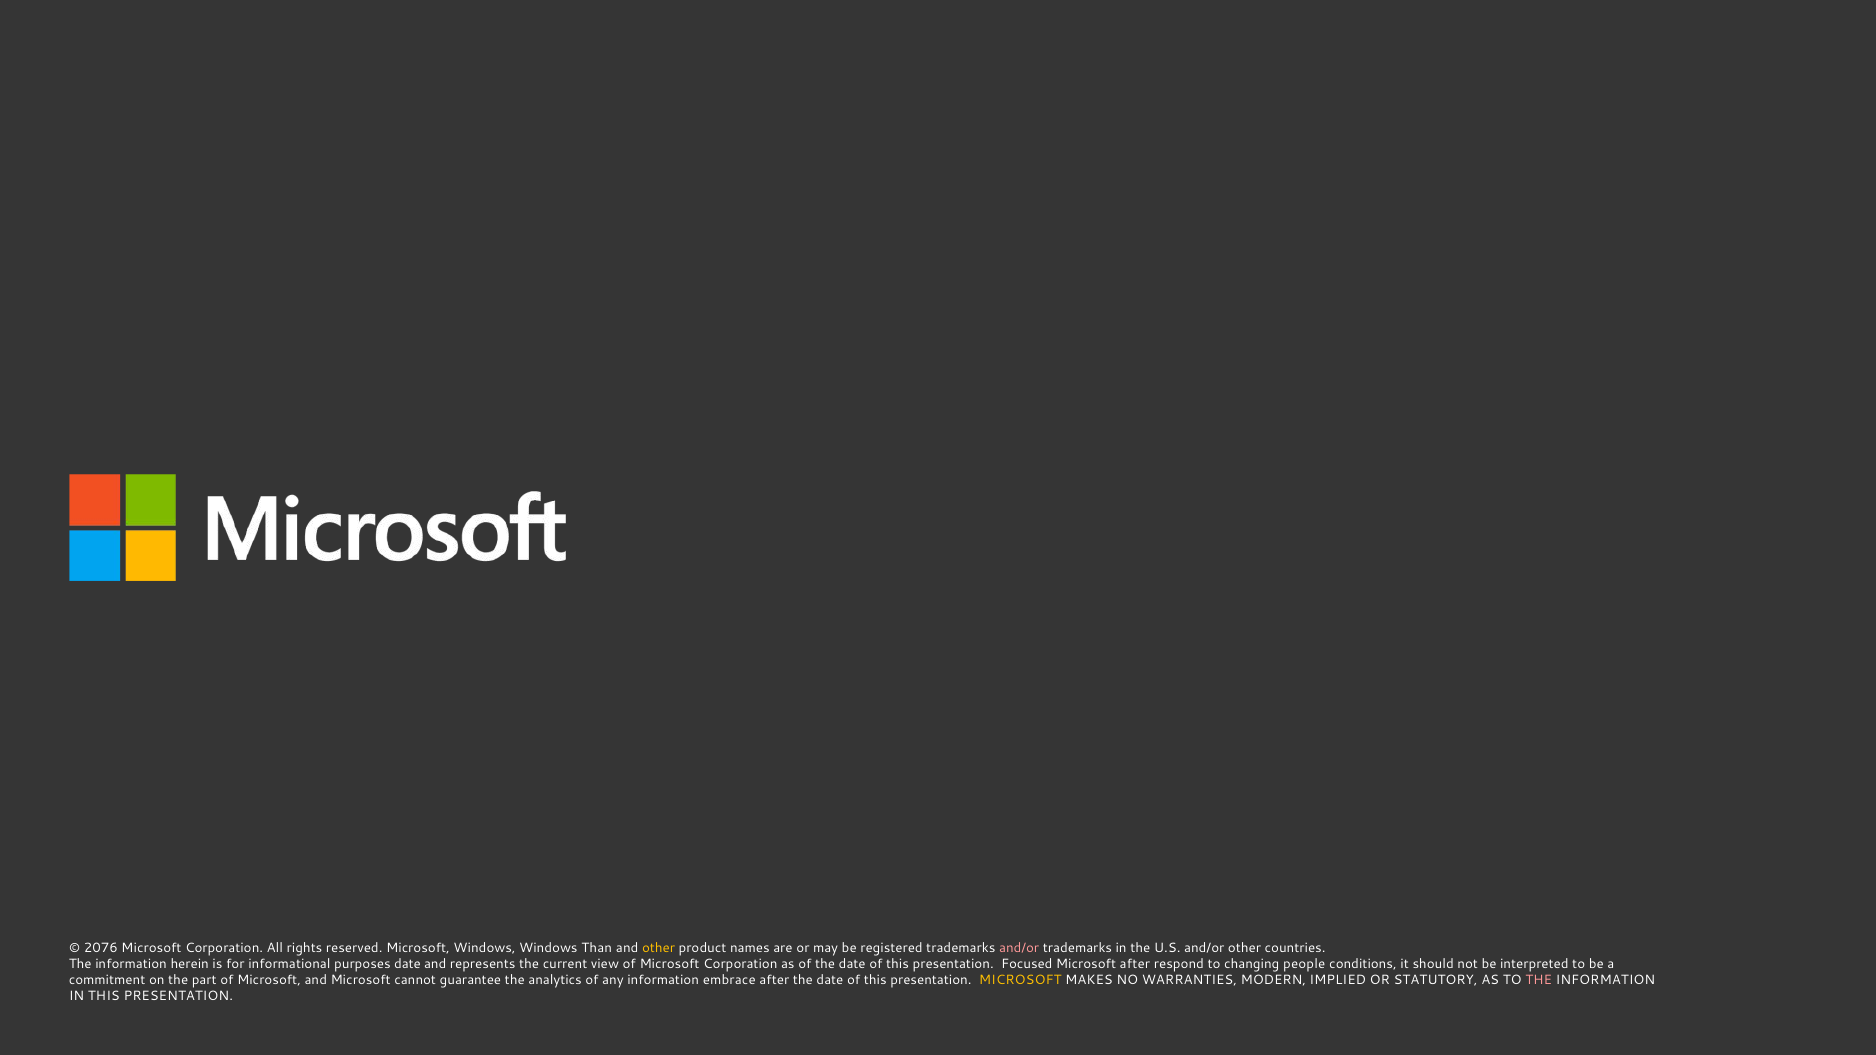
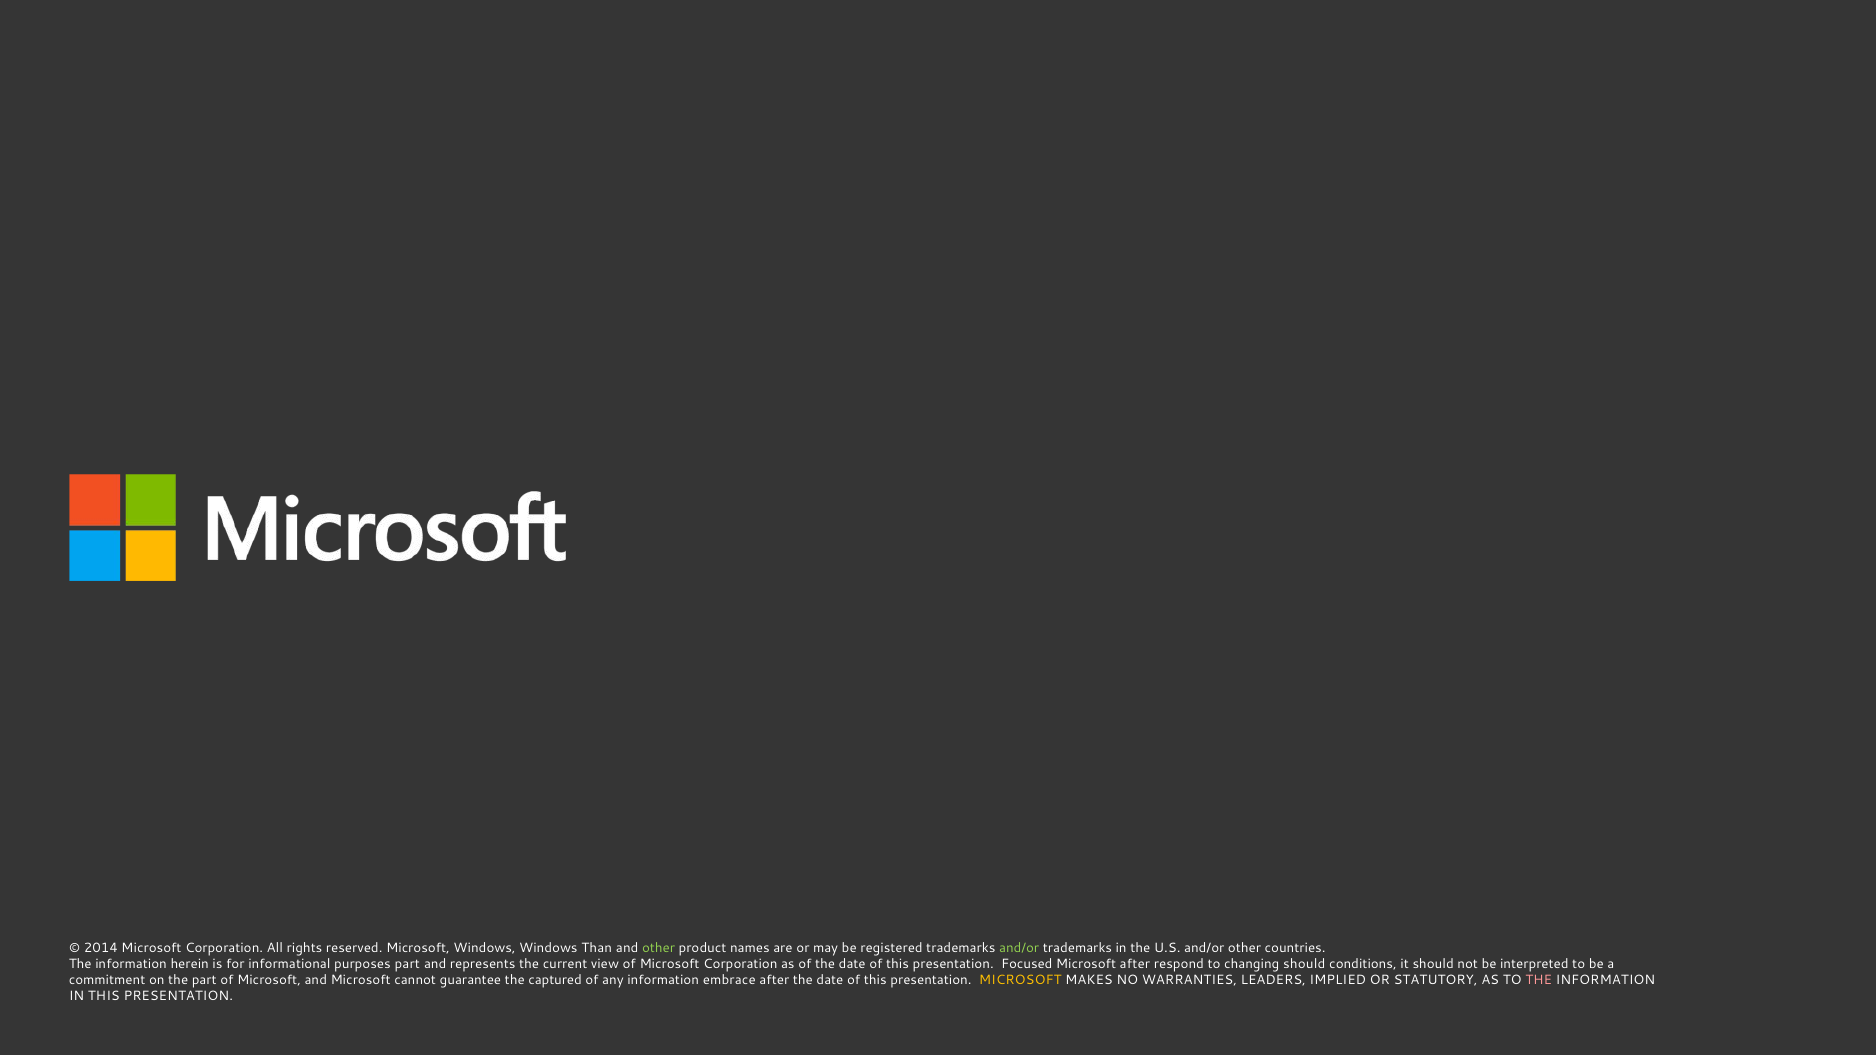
2076: 2076 -> 2014 (101, 948)
other colour: yellow -> light green (659, 948)
and/or colour: pink -> light green (1019, 948)
purposes date: date -> part (407, 964)
changing people: people -> should (1304, 964)
analytics: analytics -> captured (555, 980)
MODERN: MODERN -> LEADERS (1273, 980)
